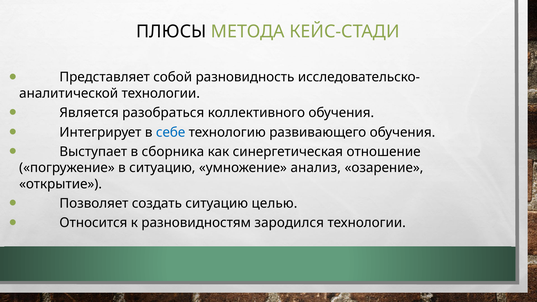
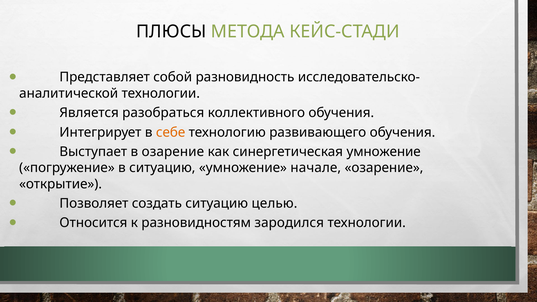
себе colour: blue -> orange (171, 132)
в сборника: сборника -> озарение (173, 152)
синергетическая отношение: отношение -> умножение (384, 152)
анализ: анализ -> начале (316, 168)
